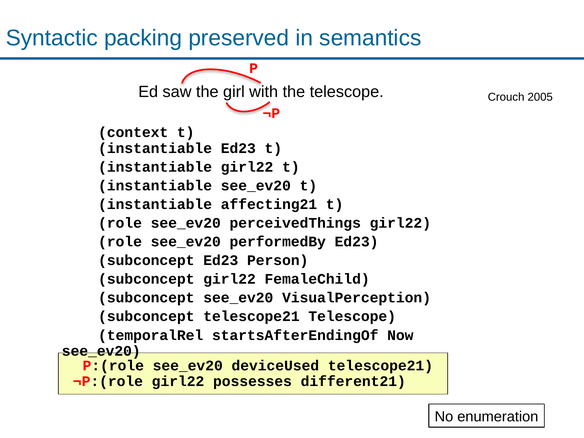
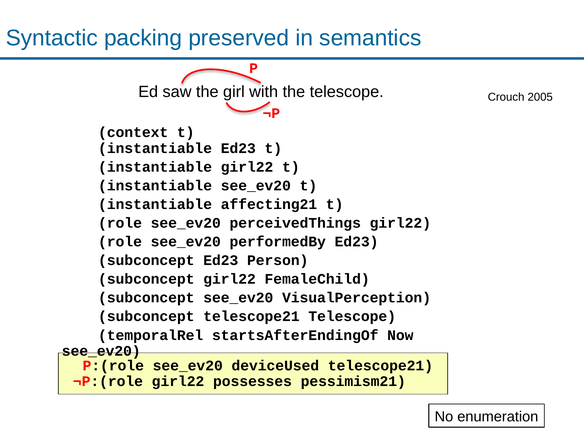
different21: different21 -> pessimism21 (353, 381)
